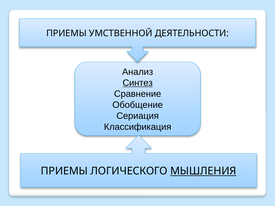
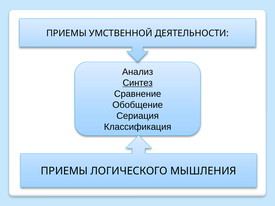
МЫШЛЕНИЯ underline: present -> none (203, 171)
